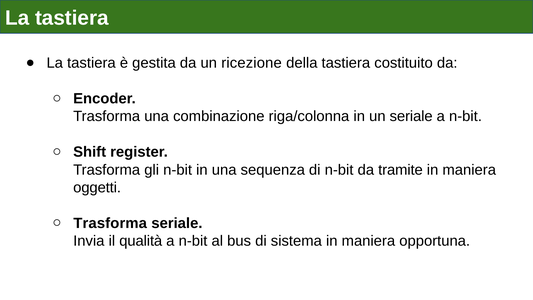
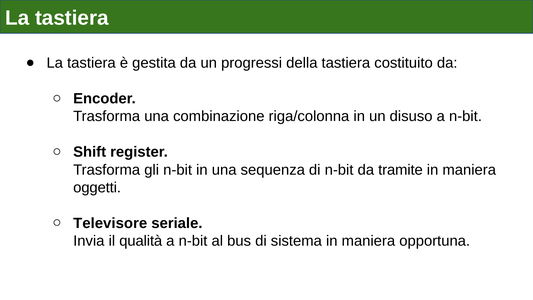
ricezione: ricezione -> progressi (252, 63)
un seriale: seriale -> disuso (411, 116)
Trasforma: Trasforma -> Televisore (110, 223)
